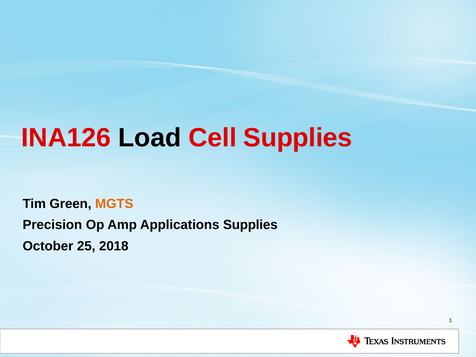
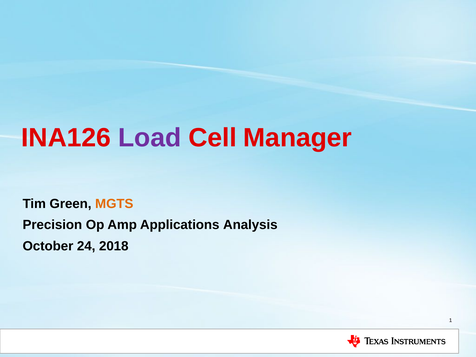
Load colour: black -> purple (150, 138)
Cell Supplies: Supplies -> Manager (298, 138)
Applications Supplies: Supplies -> Analysis (250, 225)
25: 25 -> 24 (86, 246)
